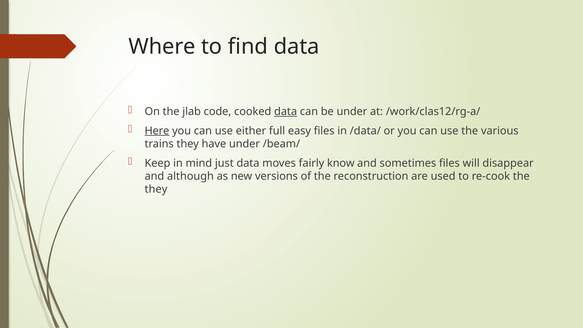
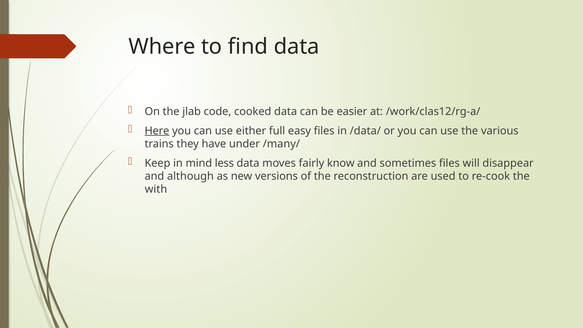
data underline: present -> none (286, 112)
be under: under -> easier (352, 112)
/beam/: /beam/ -> /many/ (281, 144)
just: just -> less (224, 163)
they: they -> with (156, 189)
